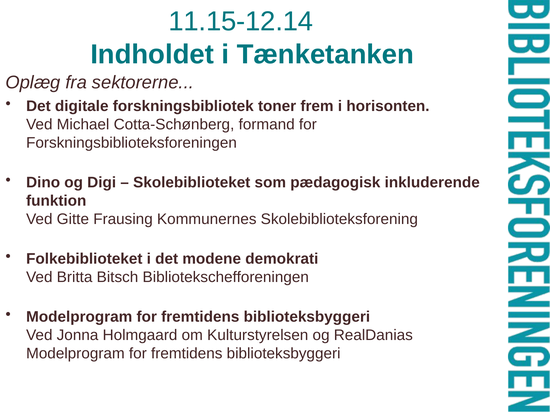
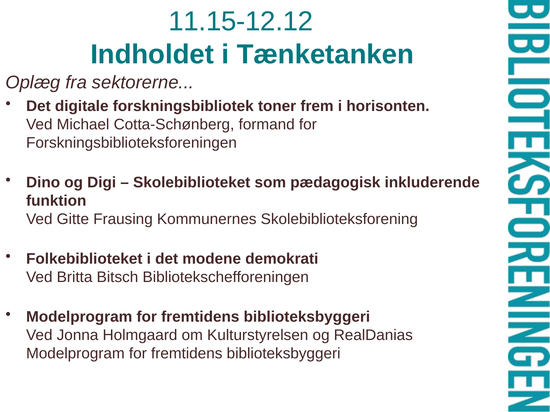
11.15-12.14: 11.15-12.14 -> 11.15-12.12 (241, 21)
